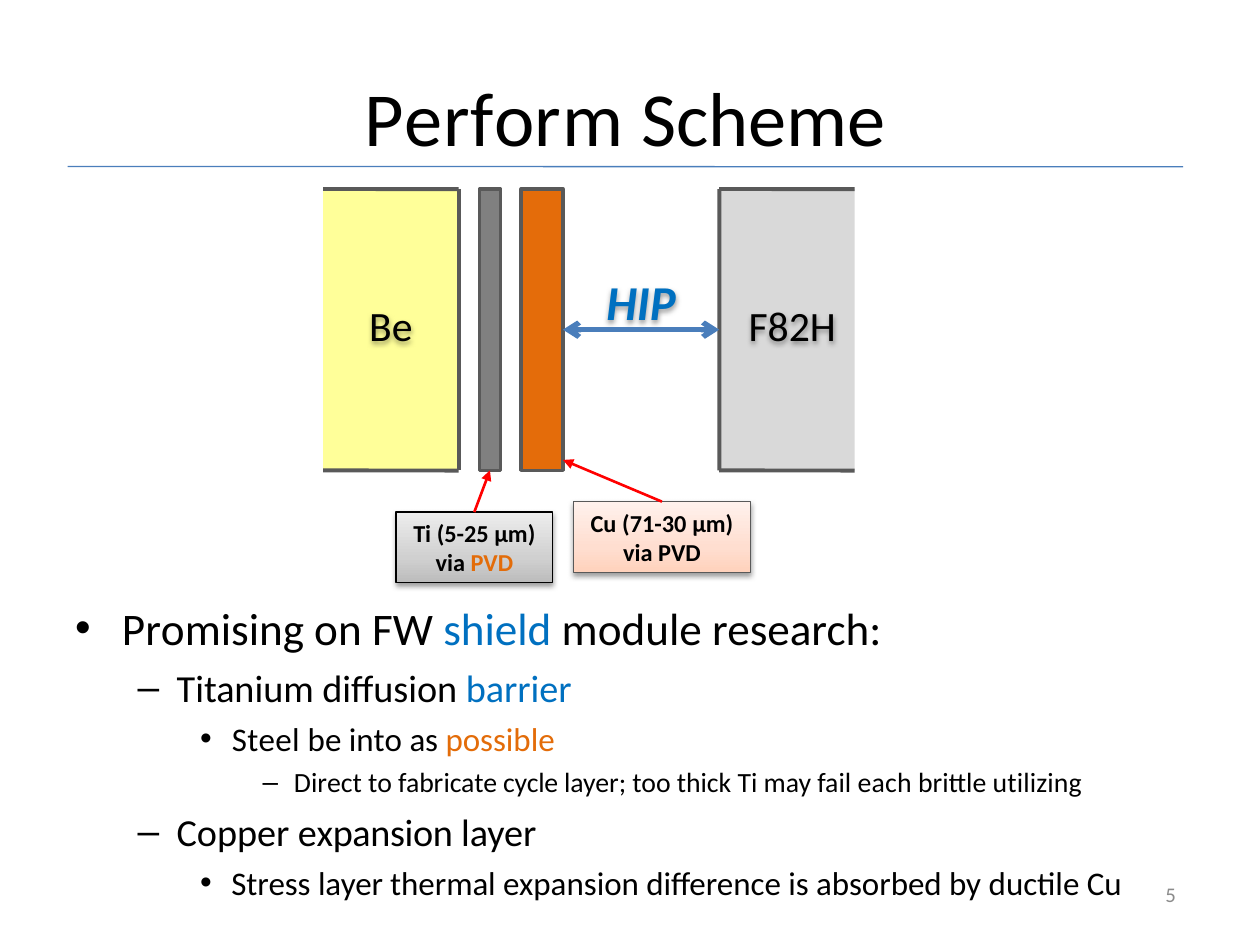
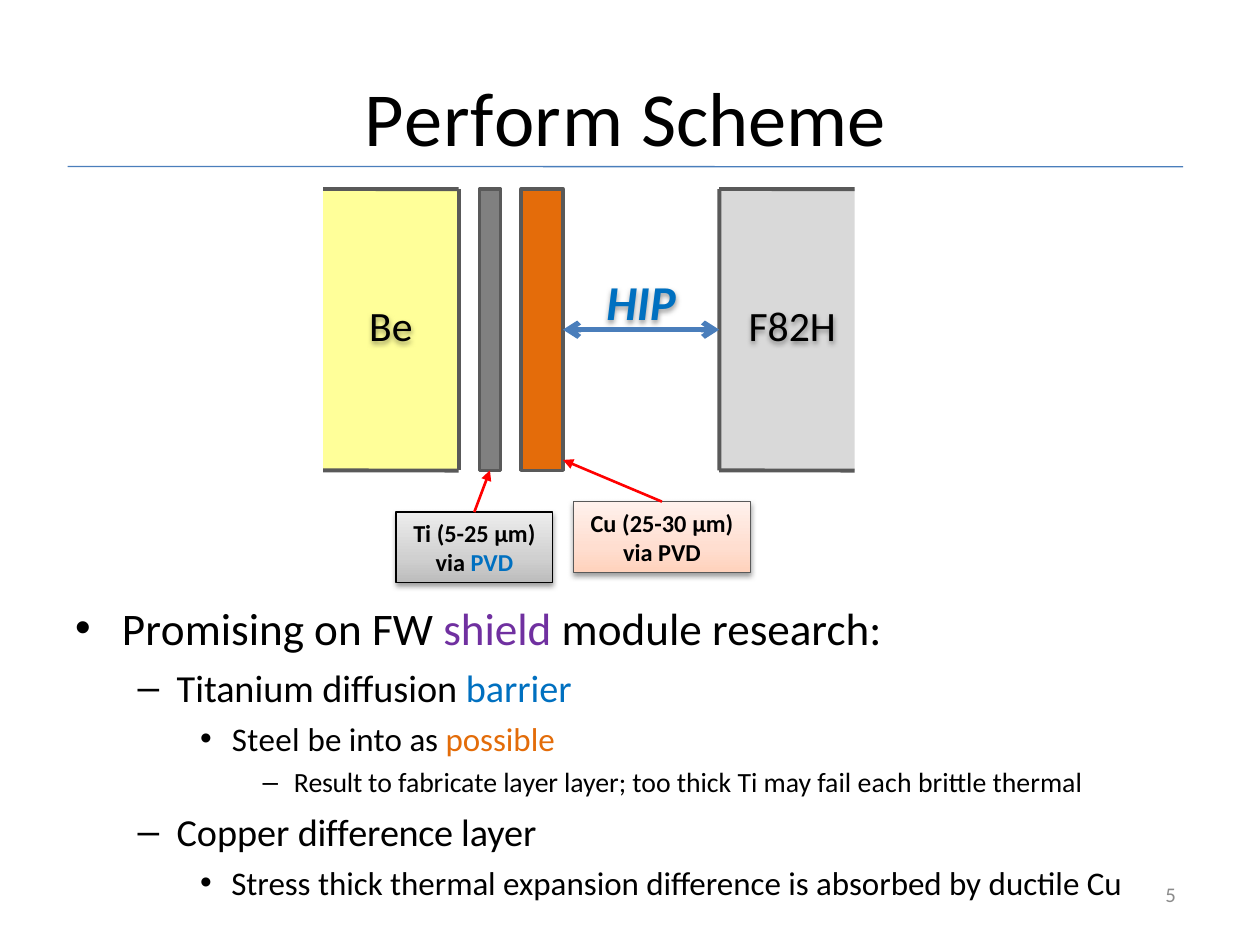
71-30: 71-30 -> 25-30 (654, 524)
PVD colour: orange -> blue (492, 564)
shield colour: blue -> purple (497, 631)
Direct: Direct -> Result (328, 784)
fabricate cycle: cycle -> layer (531, 784)
brittle utilizing: utilizing -> thermal (1037, 784)
Copper expansion: expansion -> difference (375, 834)
Stress layer: layer -> thick (350, 885)
